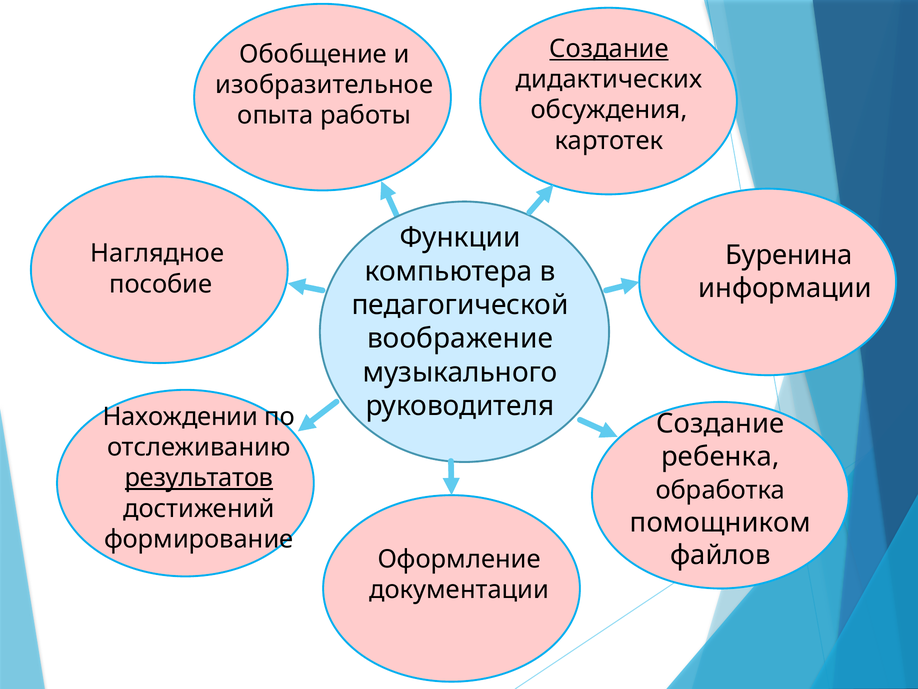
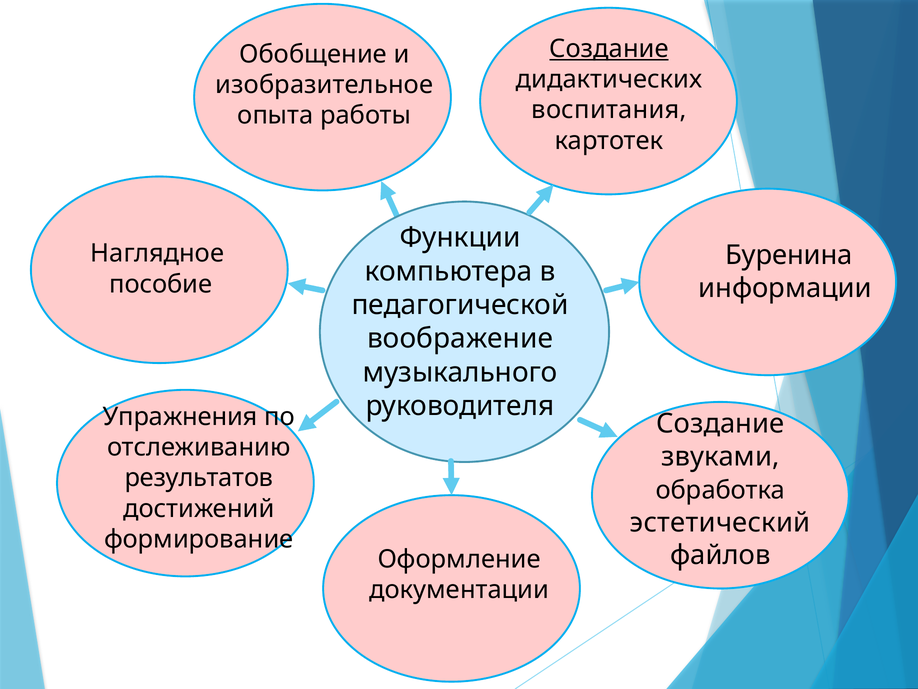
обсуждения: обсуждения -> воспитания (609, 110)
Нахождении: Нахождении -> Упражнения (180, 416)
ребенка: ребенка -> звуками (720, 456)
результатов underline: present -> none (199, 478)
помощником: помощником -> эстетический (720, 522)
